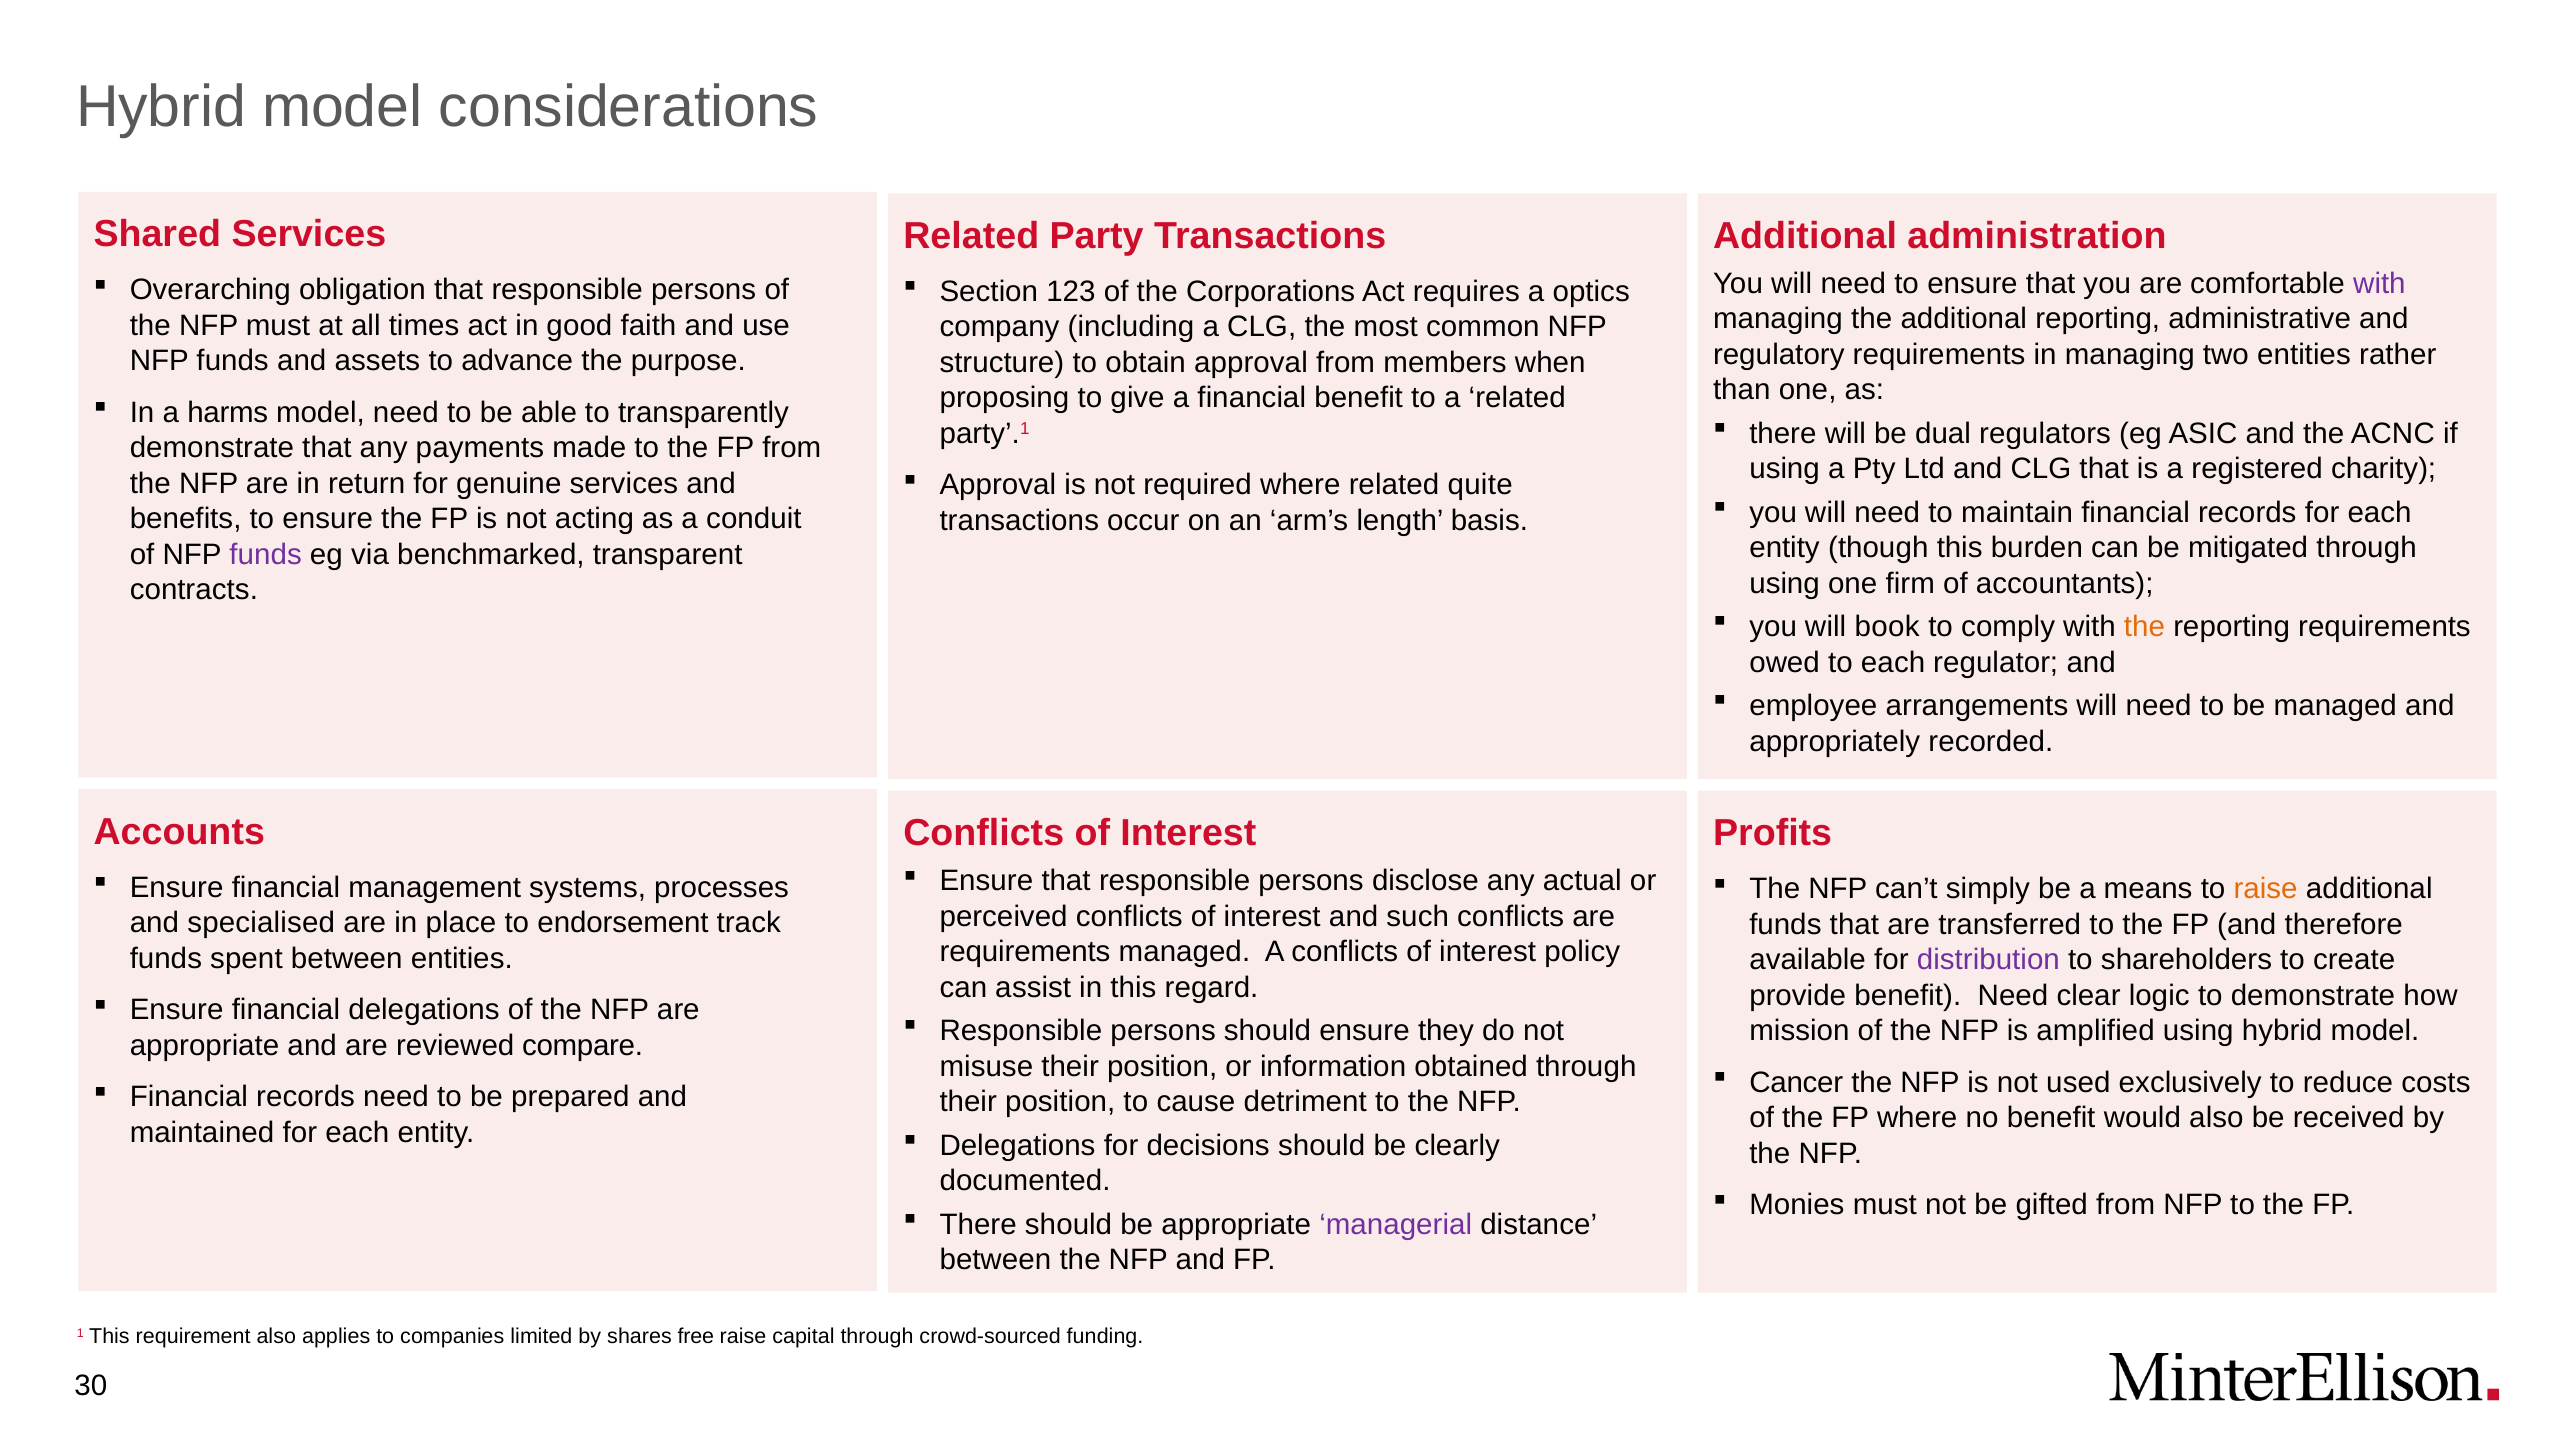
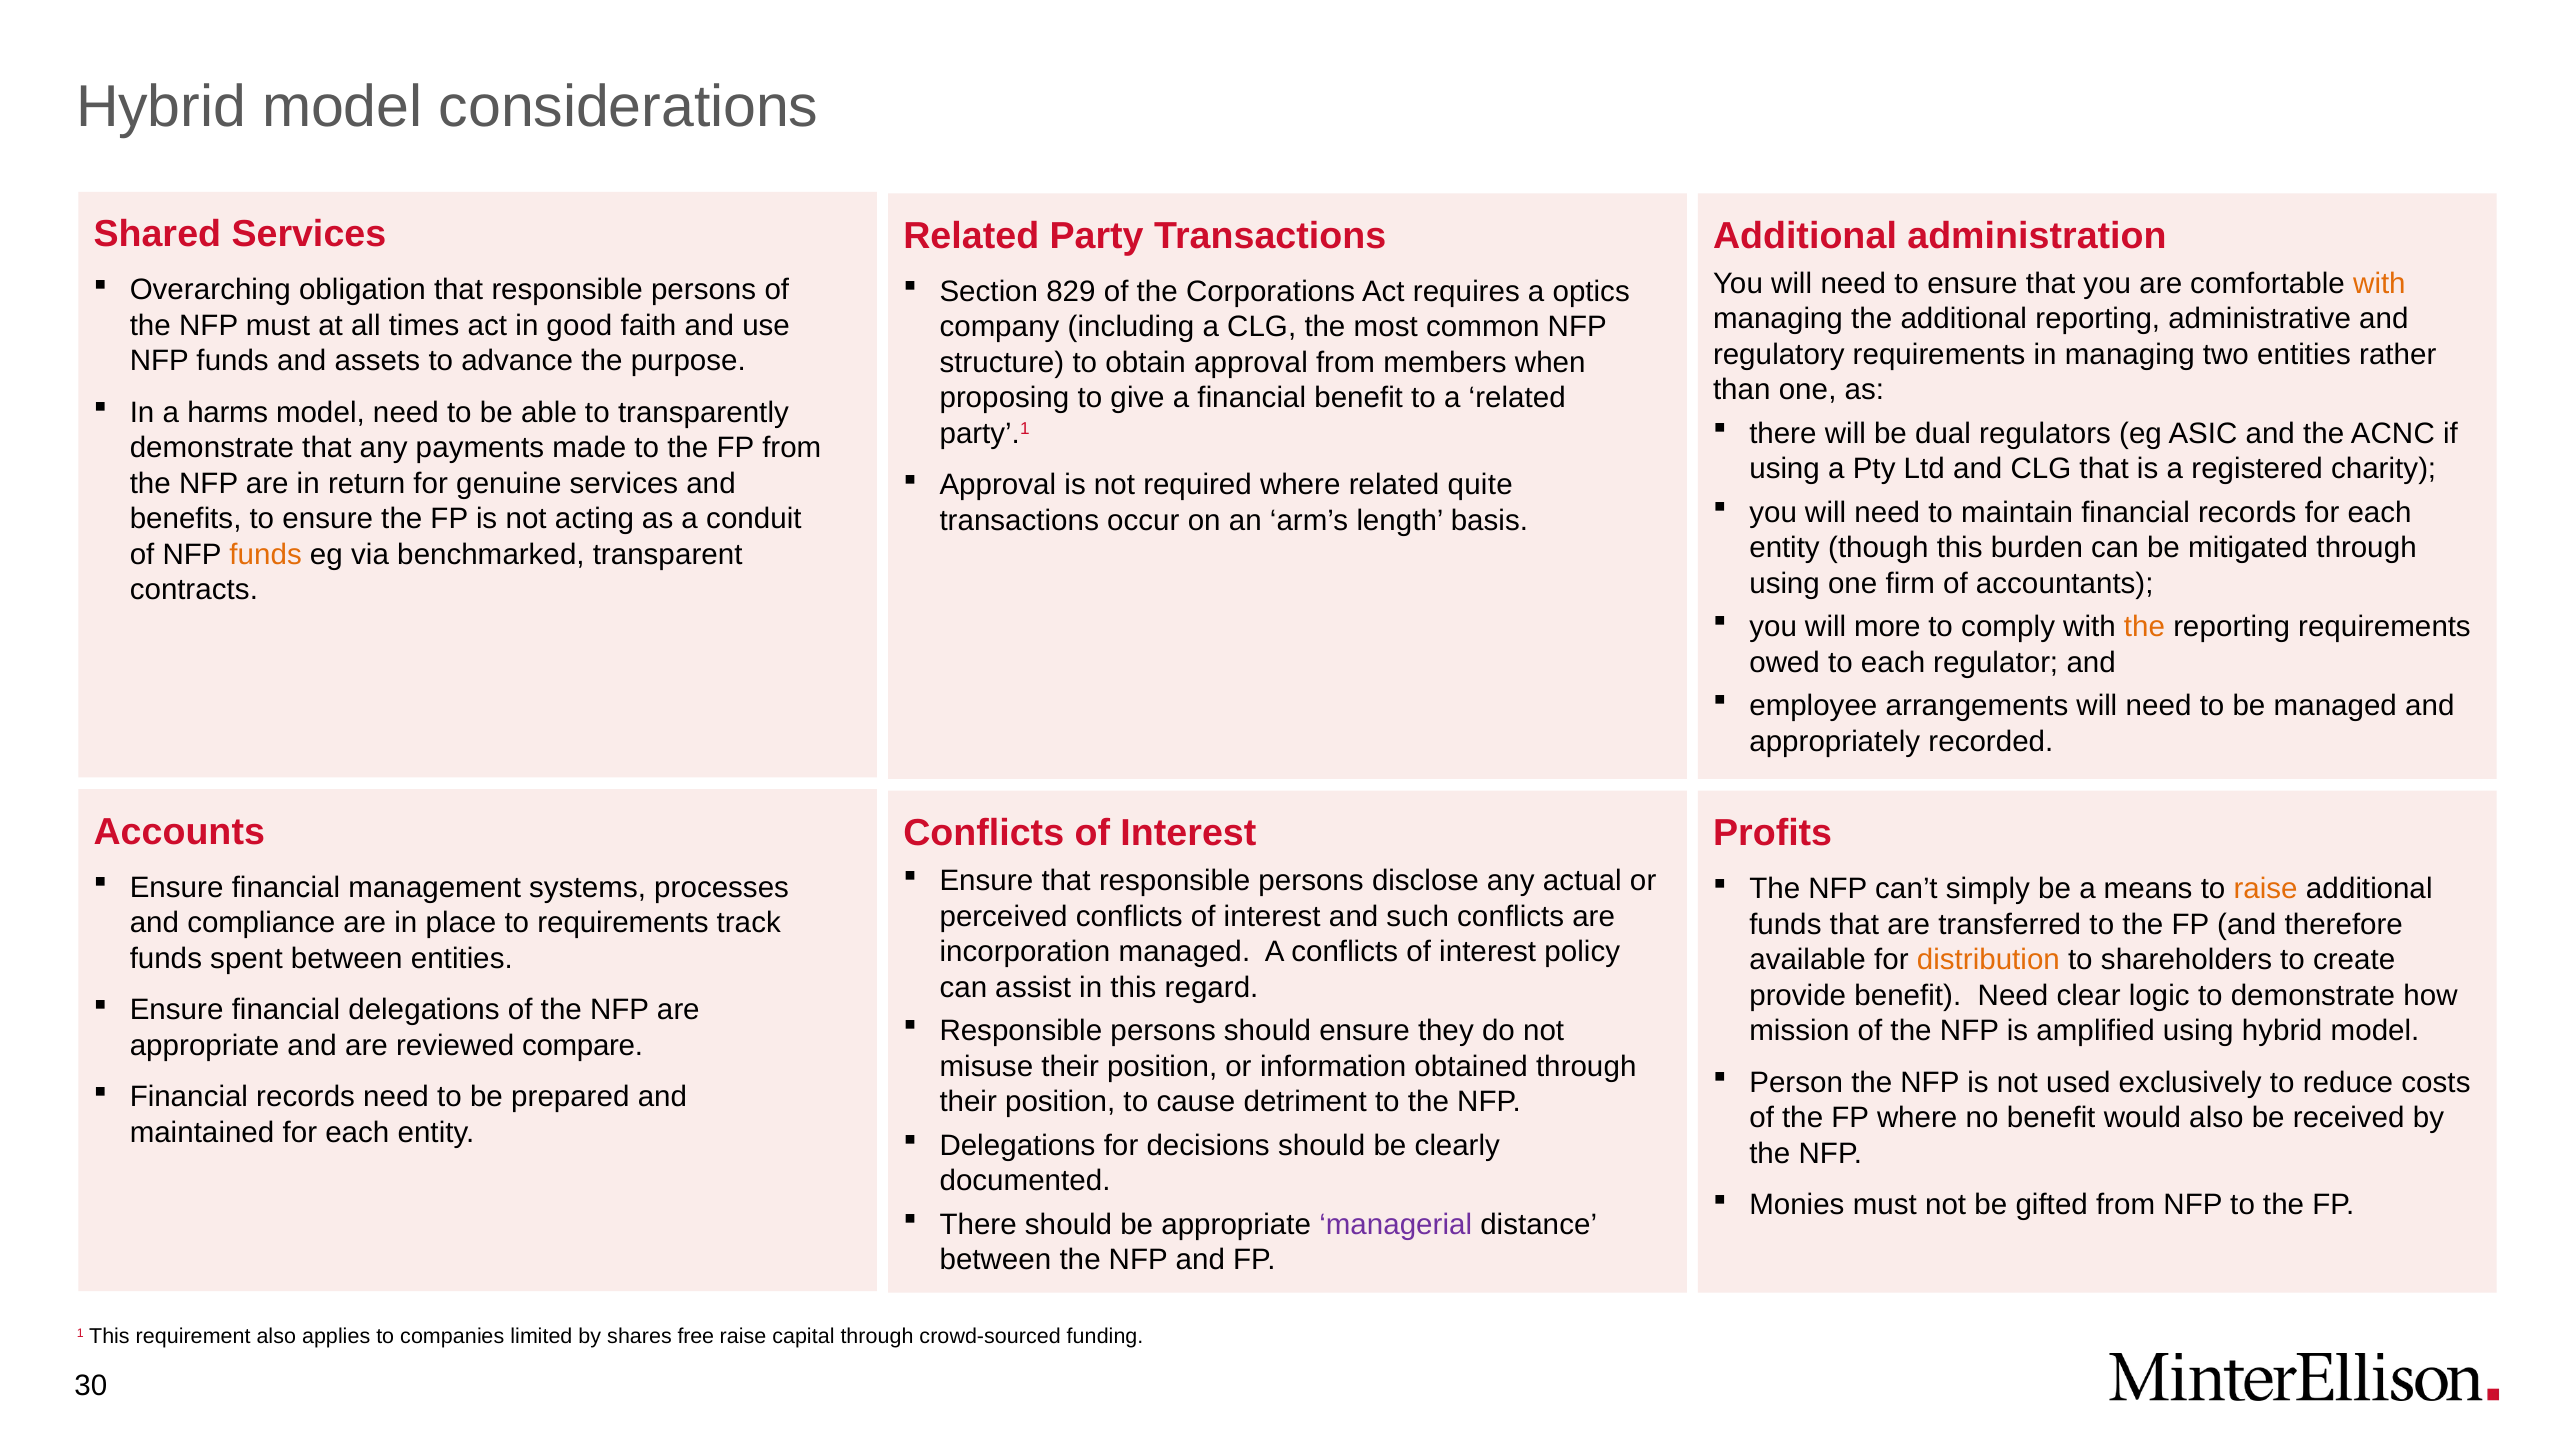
with colour: purple -> orange (2379, 284)
123: 123 -> 829 (1071, 292)
funds colour: purple -> orange (266, 554)
book: book -> more (1887, 627)
specialised: specialised -> compliance (261, 923)
to endorsement: endorsement -> requirements (623, 923)
requirements: requirements -> incorporation (1025, 952)
distribution colour: purple -> orange (1988, 960)
Cancer: Cancer -> Person (1796, 1083)
